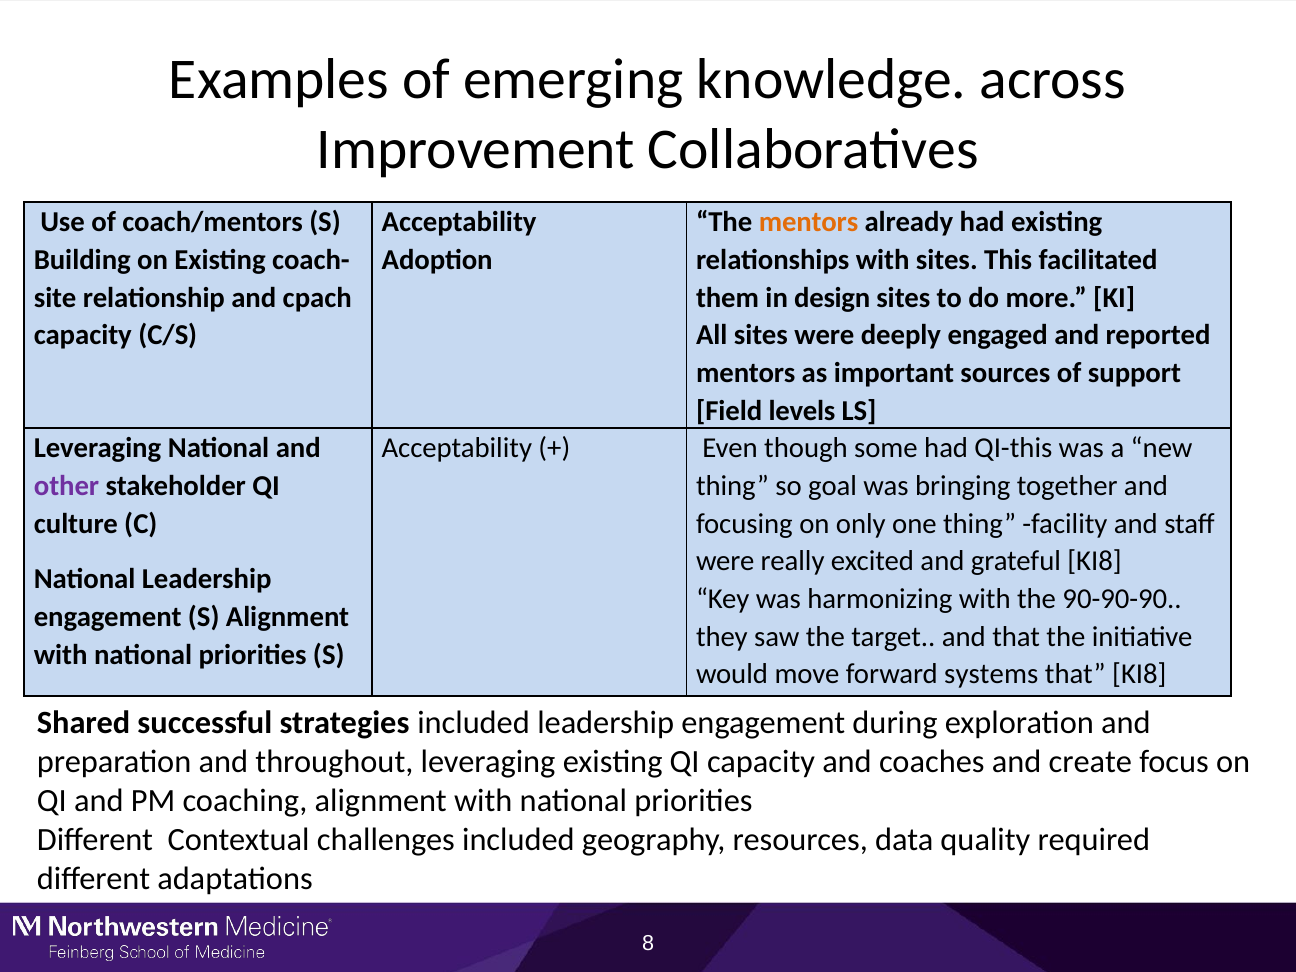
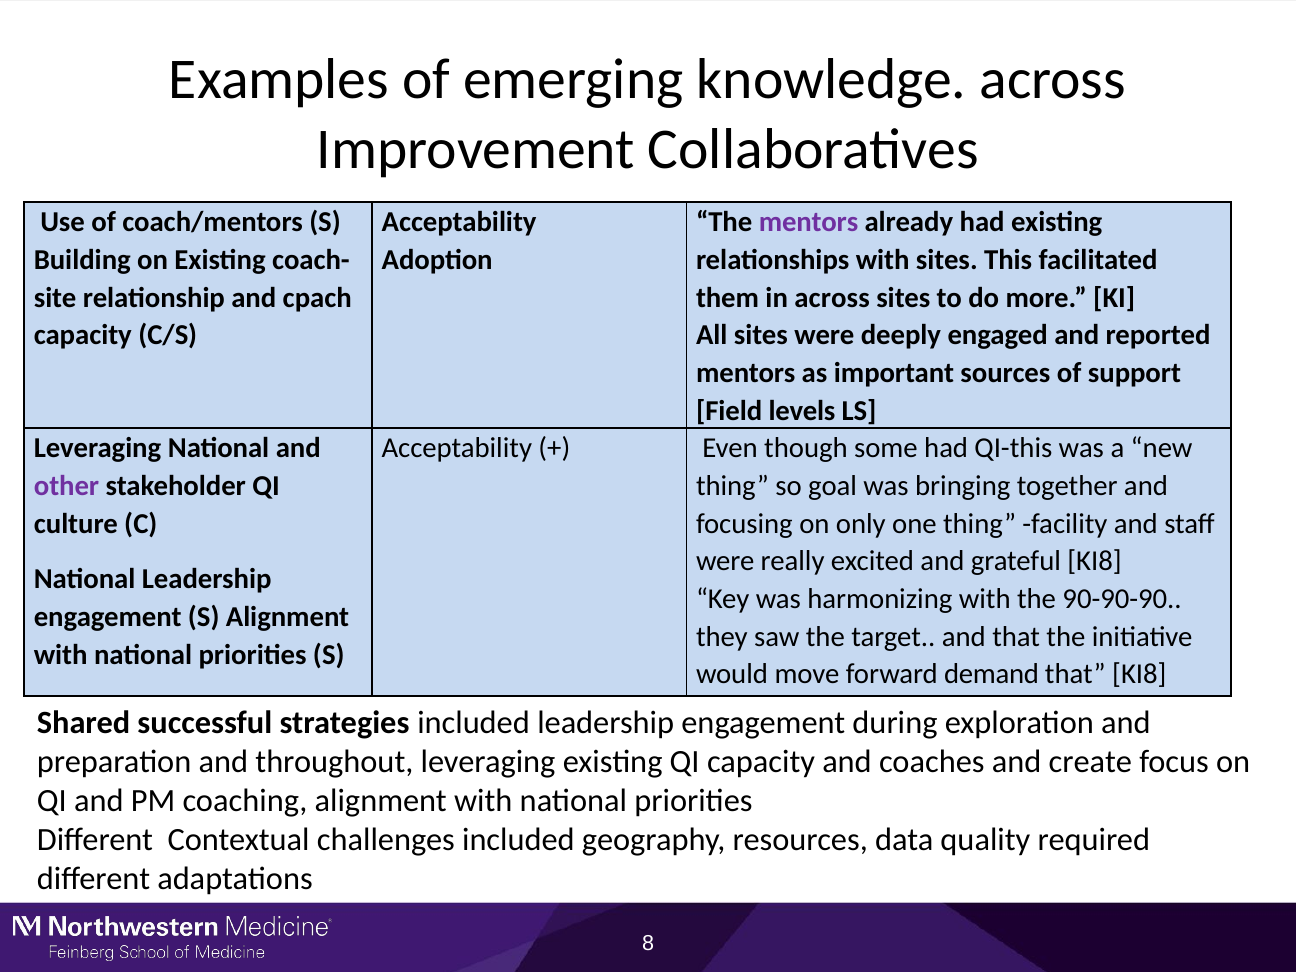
mentors colour: orange -> purple (809, 222)
in design: design -> across (832, 298)
systems: systems -> demand (991, 674)
